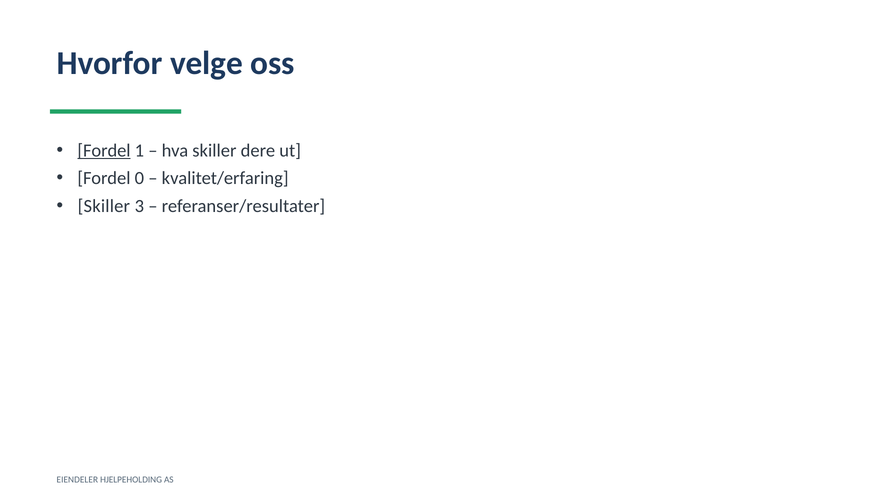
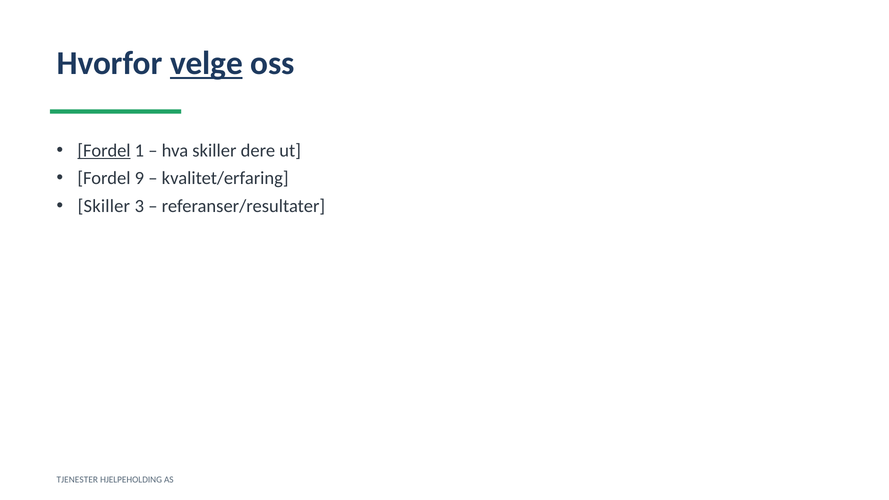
velge underline: none -> present (206, 63)
0: 0 -> 9 (139, 178)
EIENDELER: EIENDELER -> TJENESTER (77, 480)
